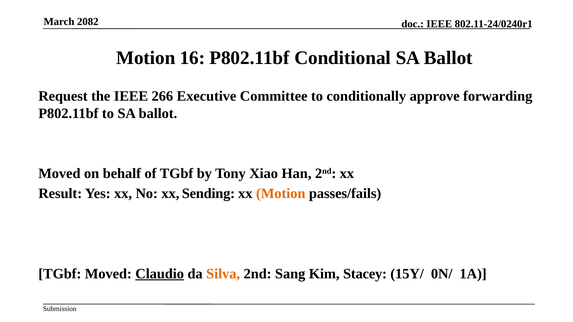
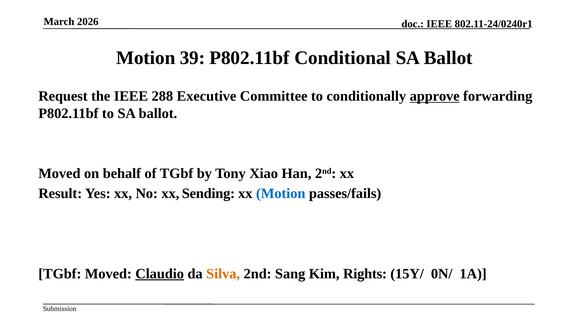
2082: 2082 -> 2026 (88, 22)
16: 16 -> 39 (193, 58)
266: 266 -> 288 (162, 96)
approve underline: none -> present (435, 96)
Motion colour: orange -> blue (281, 194)
Stacey: Stacey -> Rights (365, 274)
